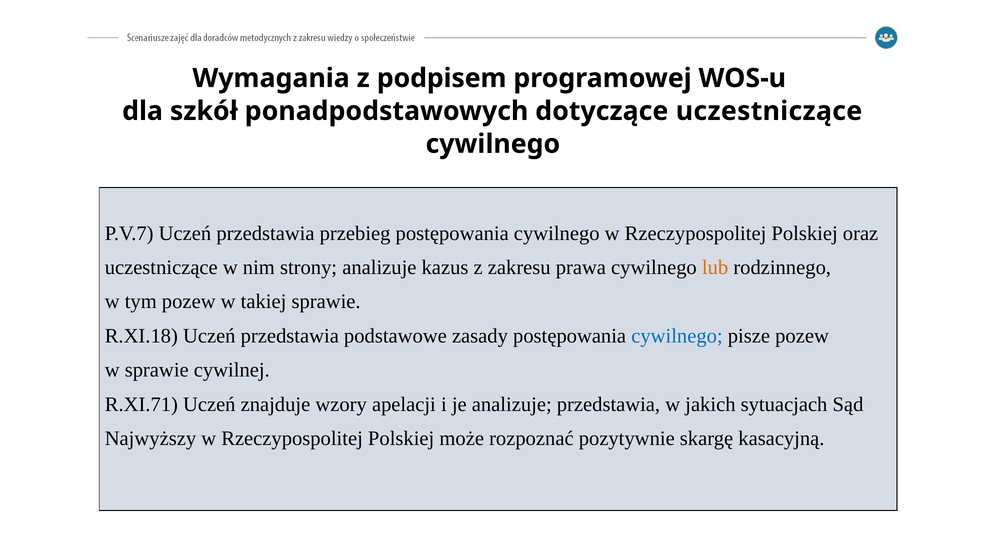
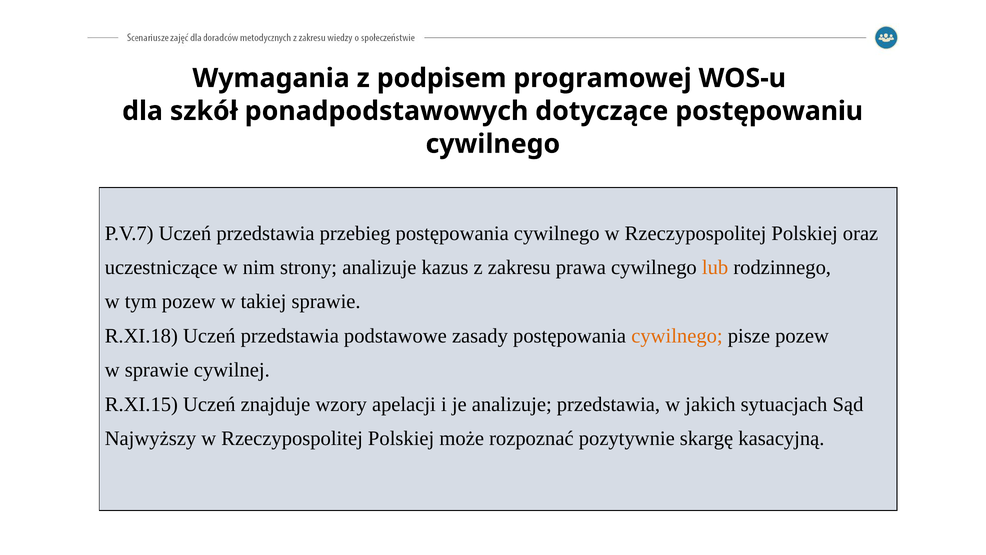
dotyczące uczestniczące: uczestniczące -> postępowaniu (769, 111)
cywilnego colour: blue -> orange (677, 336)
R.XI.71: R.XI.71 -> R.XI.15 (141, 404)
